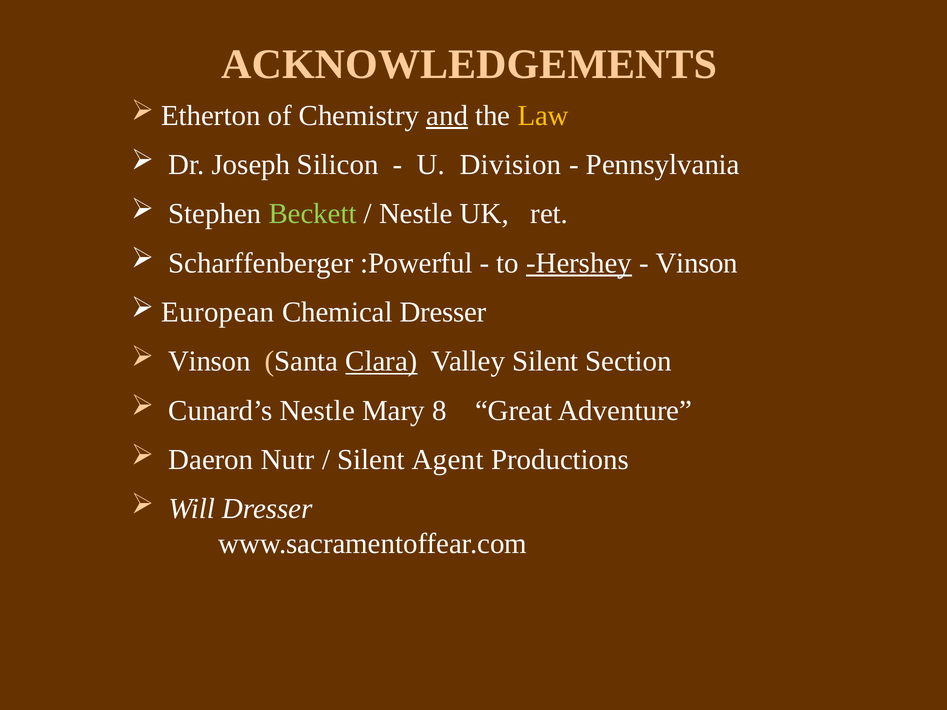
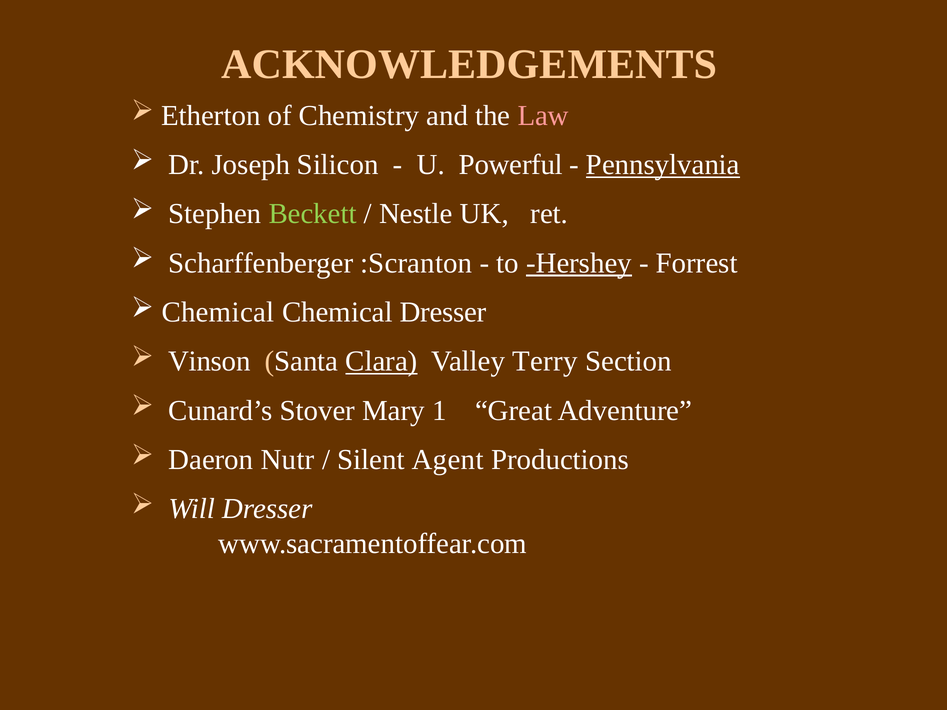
and underline: present -> none (447, 116)
Law colour: yellow -> pink (543, 116)
Division: Division -> Powerful (511, 165)
Pennsylvania underline: none -> present (663, 165)
:Powerful: :Powerful -> :Scranton (416, 263)
Vinson: Vinson -> Forrest (697, 263)
European: European -> Chemical (218, 312)
Valley Silent: Silent -> Terry (545, 361)
Cunard’s Nestle: Nestle -> Stover (317, 411)
8: 8 -> 1 (439, 411)
